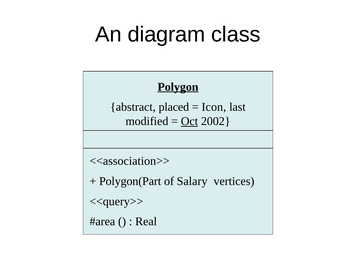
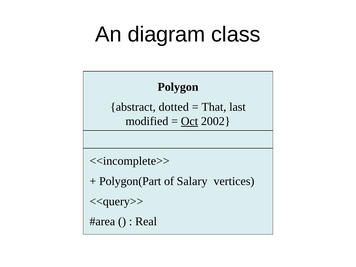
Polygon underline: present -> none (178, 87)
placed: placed -> dotted (174, 107)
Icon: Icon -> That (214, 107)
<<association>>: <<association>> -> <<incomplete>> (130, 161)
